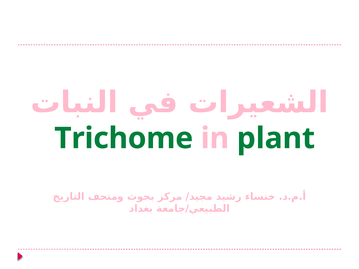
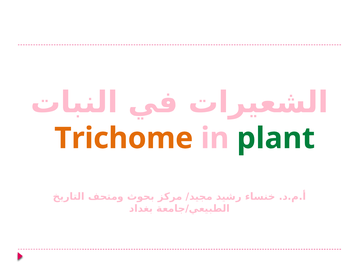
Trichome colour: green -> orange (124, 138)
